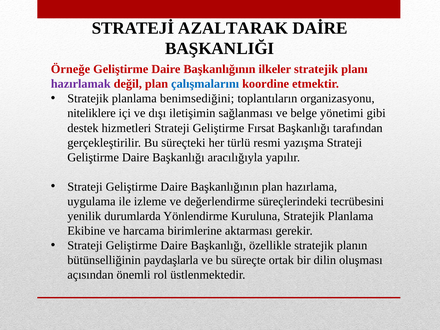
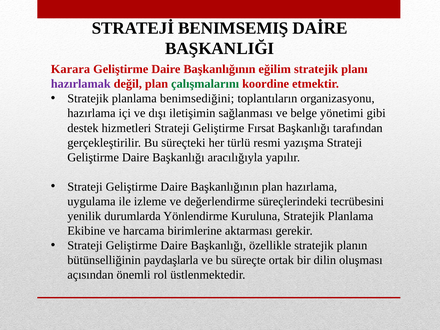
AZALTARAK: AZALTARAK -> BENIMSEMIŞ (233, 28)
Örneğe: Örneğe -> Karara (70, 69)
ilkeler: ilkeler -> eğilim (275, 69)
çalışmalarını colour: blue -> green (205, 84)
niteliklere: niteliklere -> hazırlama (91, 113)
